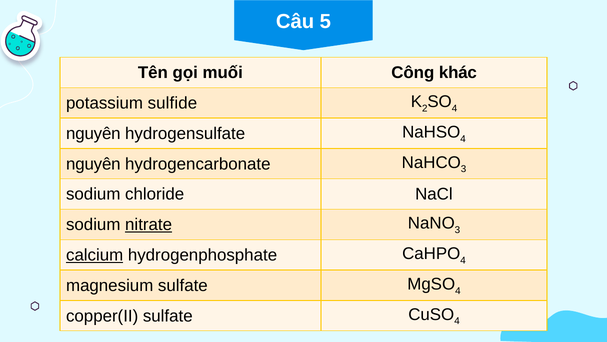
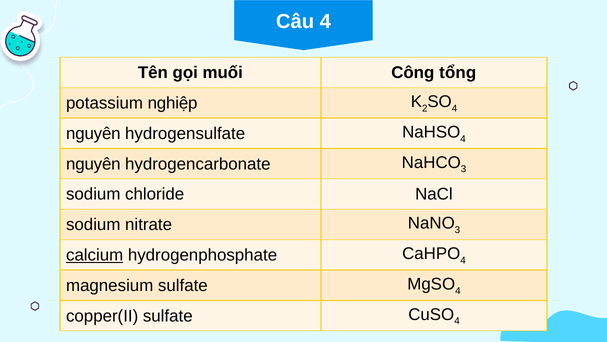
Câu 5: 5 -> 4 (325, 22)
khác: khác -> tổng (458, 73)
sulfide: sulfide -> nghiệp (173, 103)
nitrate underline: present -> none (149, 224)
